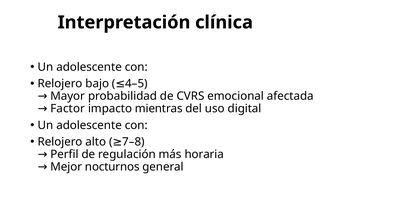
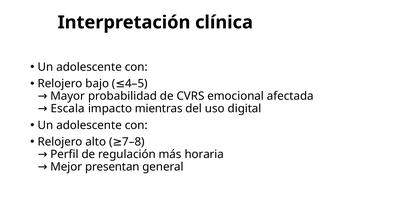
Factor: Factor -> Escala (68, 109)
nocturnos: nocturnos -> presentan (112, 167)
